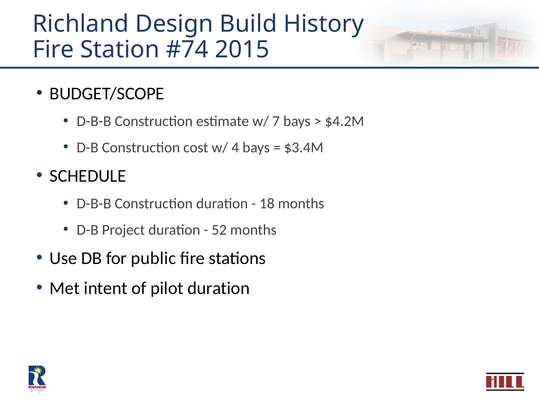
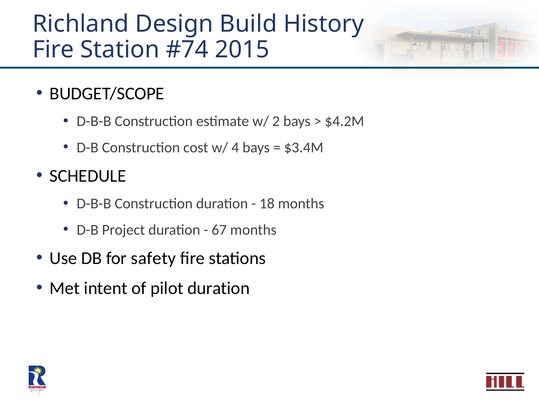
7: 7 -> 2 (276, 121)
52: 52 -> 67 (219, 230)
public: public -> safety (153, 258)
